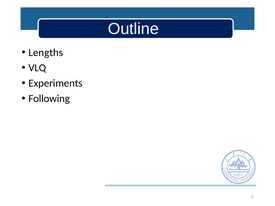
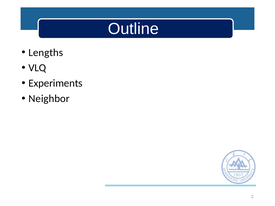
Following: Following -> Neighbor (49, 99)
